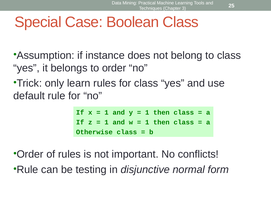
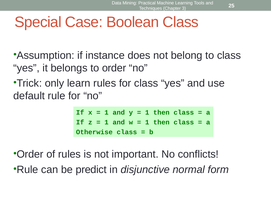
testing: testing -> predict (91, 170)
